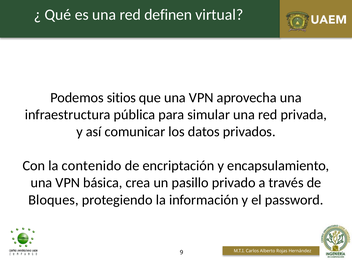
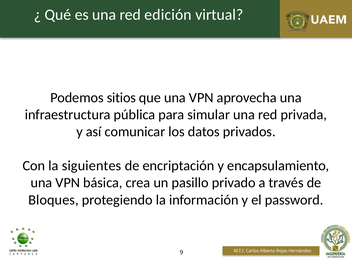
definen: definen -> edición (168, 15)
contenido: contenido -> siguientes (92, 166)
